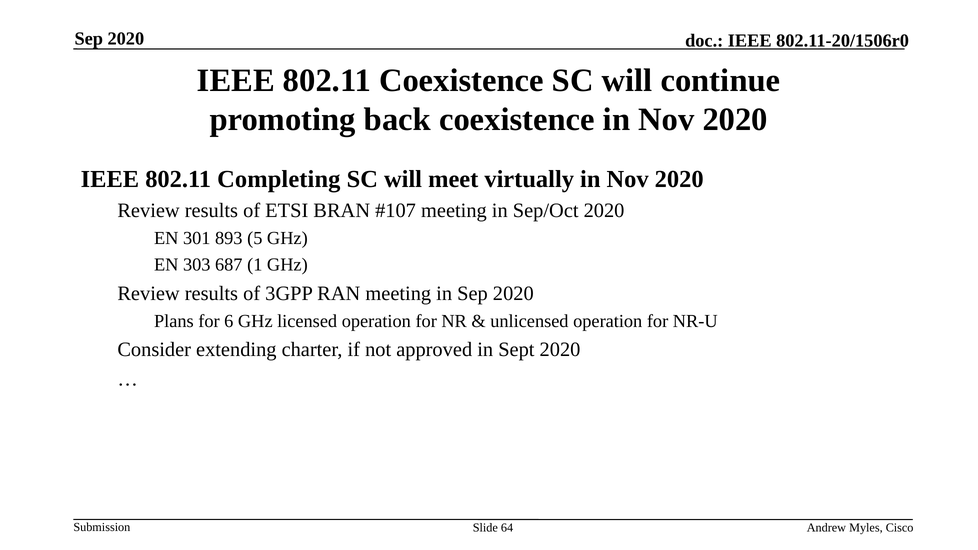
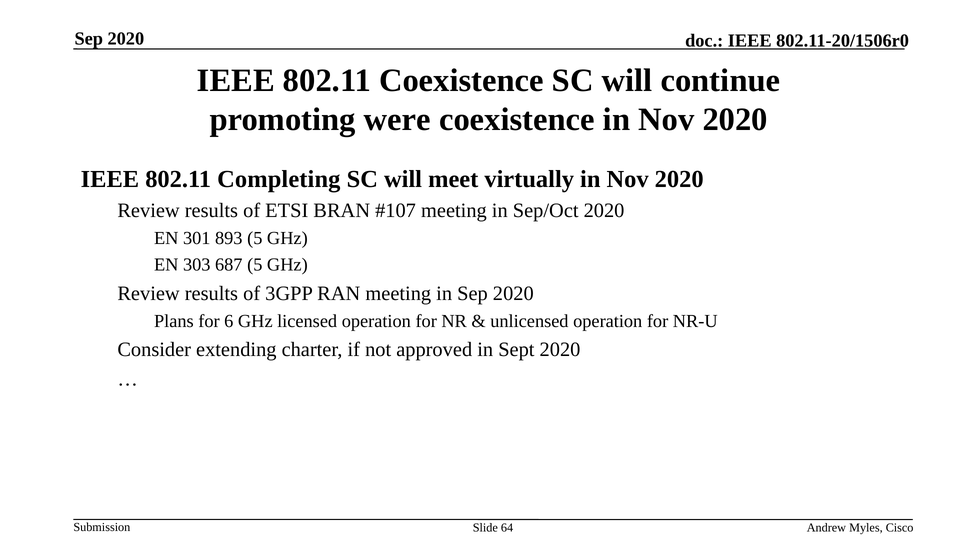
back: back -> were (397, 120)
687 1: 1 -> 5 (255, 265)
